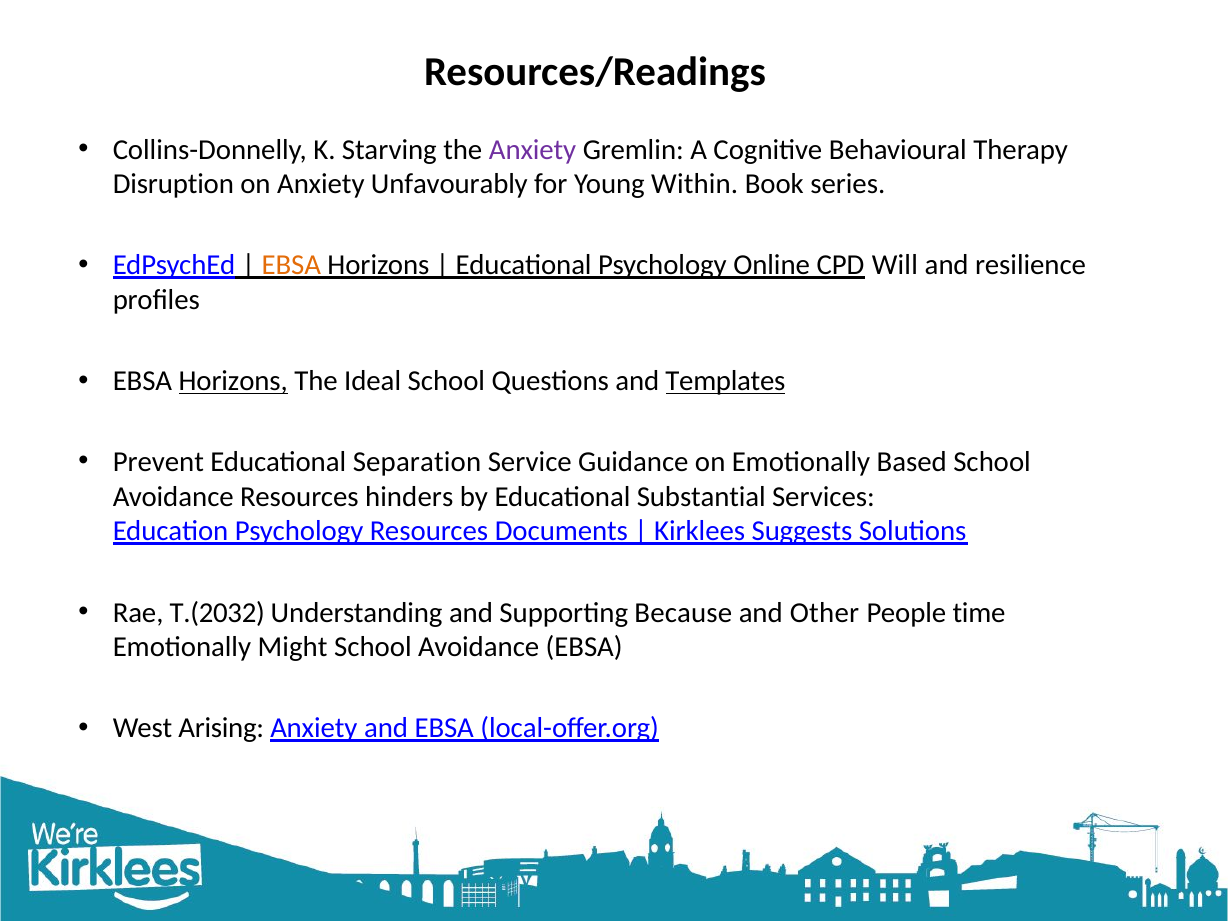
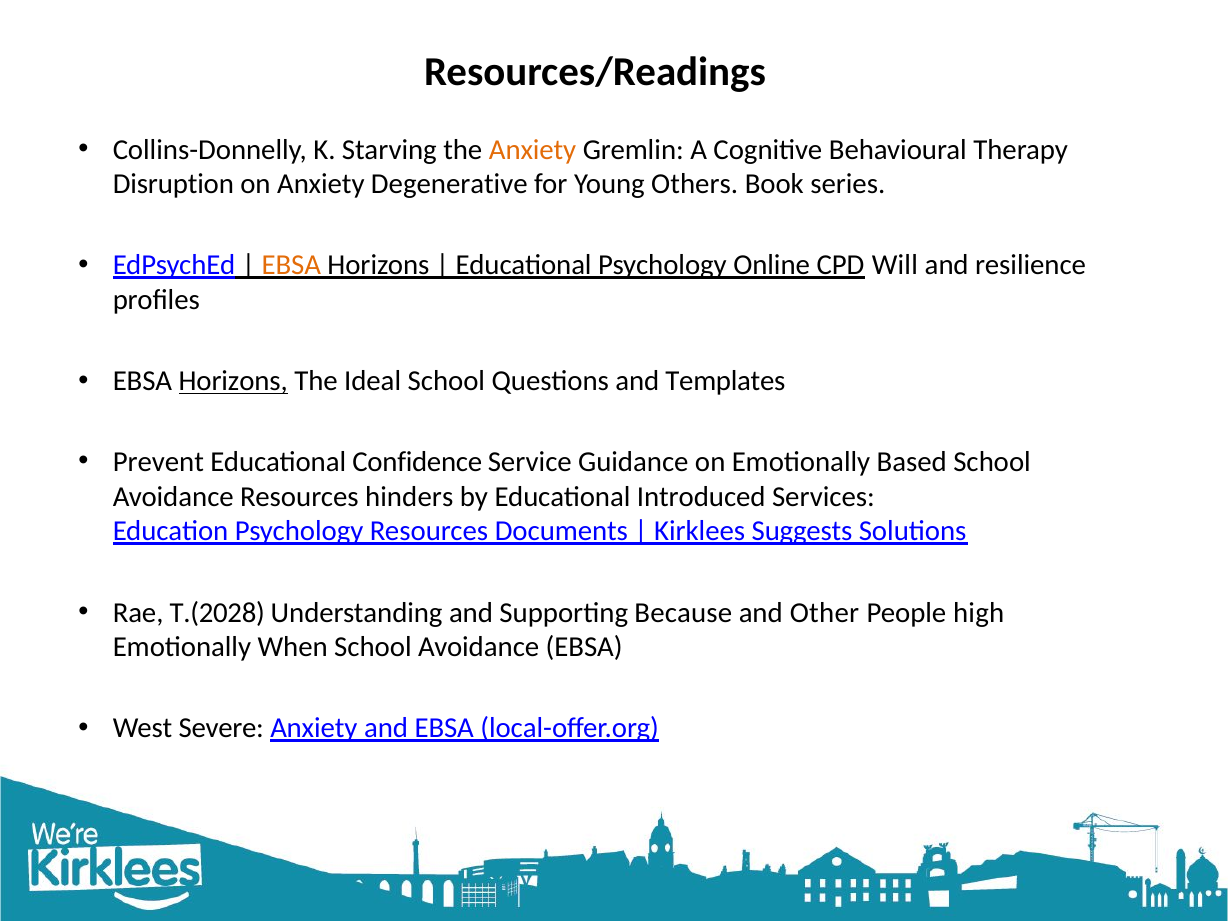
Anxiety colour: purple -> orange (533, 150)
Unfavourably: Unfavourably -> Degenerative (449, 184)
Within: Within -> Others (695, 184)
Templates underline: present -> none (725, 381)
Separation: Separation -> Confidence (417, 462)
Substantial: Substantial -> Introduced (701, 497)
T.(2032: T.(2032 -> T.(2028 (217, 613)
time: time -> high (979, 613)
Might: Might -> When (293, 648)
Arising: Arising -> Severe (221, 728)
